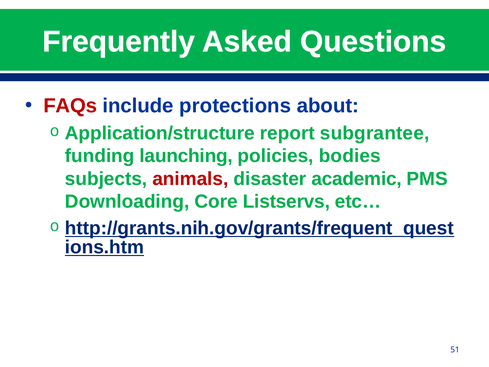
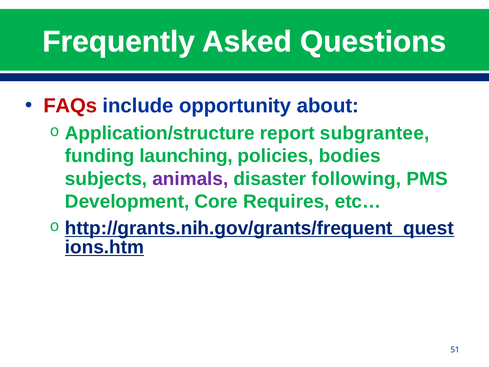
protections: protections -> opportunity (235, 106)
animals colour: red -> purple (190, 179)
academic: academic -> following (356, 179)
Downloading: Downloading -> Development (127, 201)
Listservs: Listservs -> Requires (286, 201)
